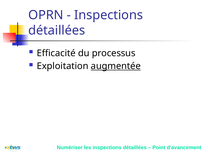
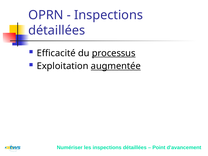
processus underline: none -> present (114, 53)
